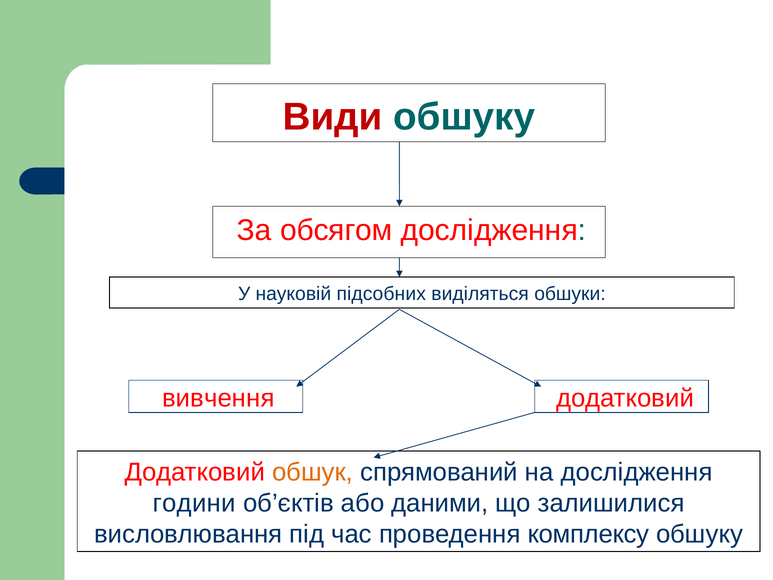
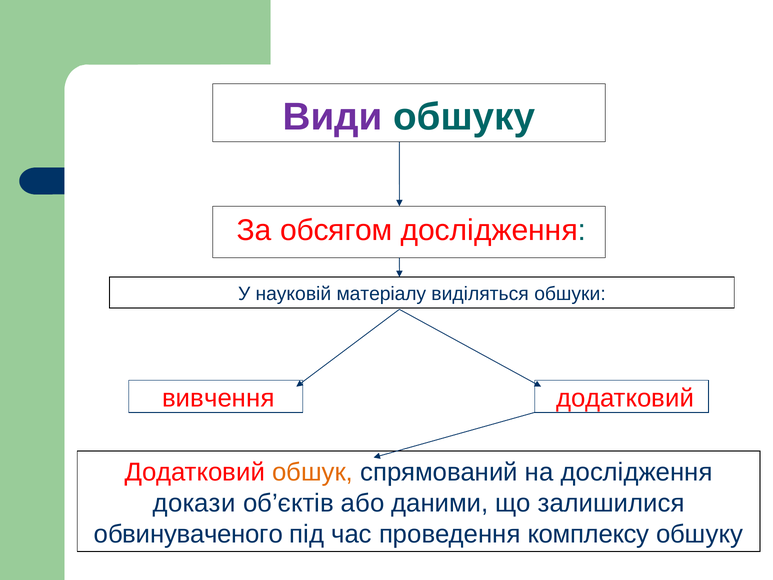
Види colour: red -> purple (333, 117)
підсобних: підсобних -> матеріалу (381, 294)
години: години -> докази (194, 503)
висловлювання: висловлювання -> обвинуваченого (188, 534)
